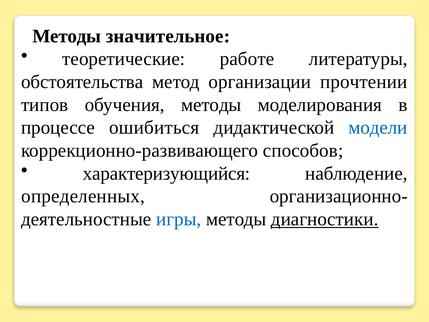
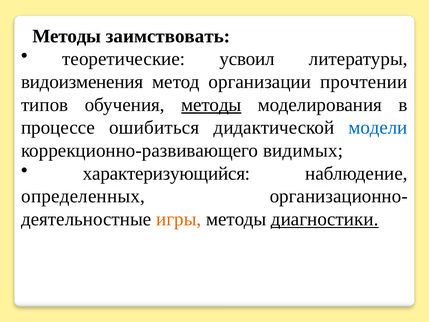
значительное: значительное -> заимствовать (168, 36)
работе: работе -> усвоил (247, 59)
обстоятельства: обстоятельства -> видоизменения (82, 82)
методы underline: none -> present (211, 105)
способов: способов -> видимых (303, 150)
игры colour: blue -> orange (179, 219)
